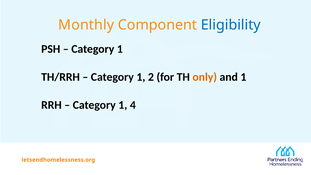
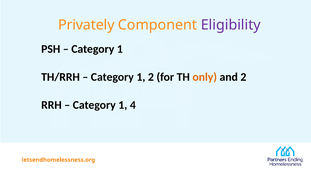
Monthly: Monthly -> Privately (86, 25)
Eligibility colour: blue -> purple (231, 25)
and 1: 1 -> 2 (243, 77)
